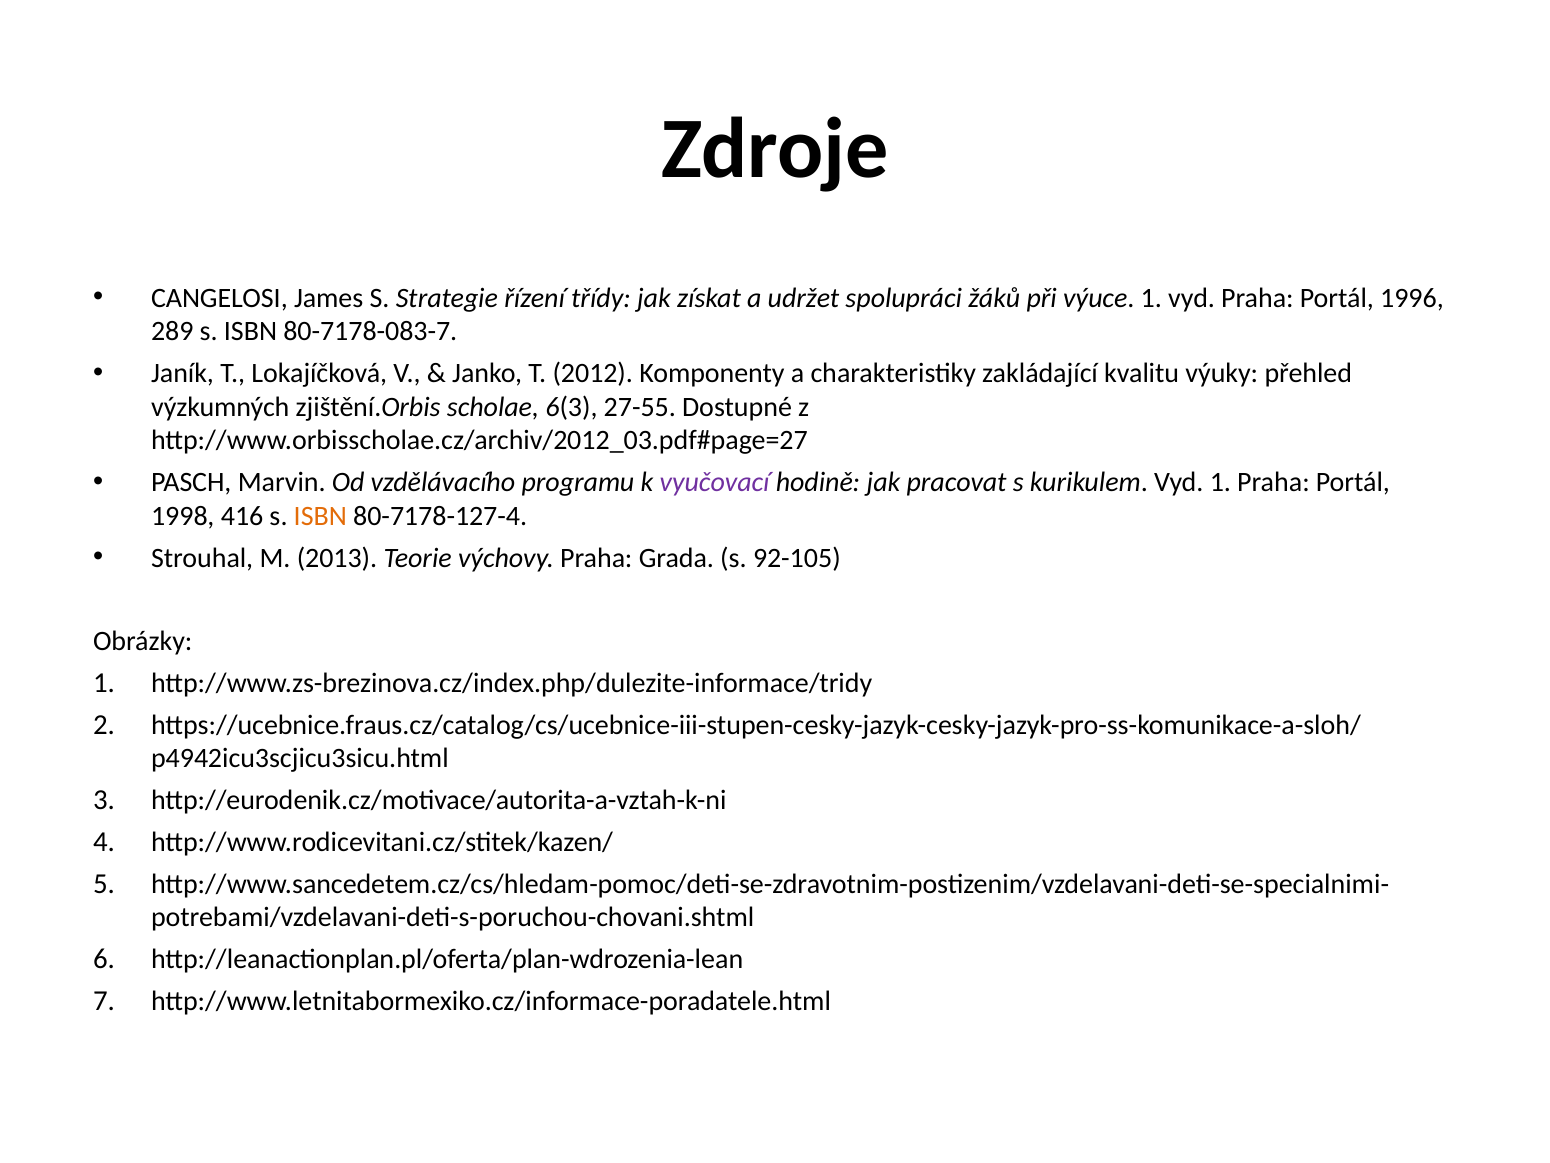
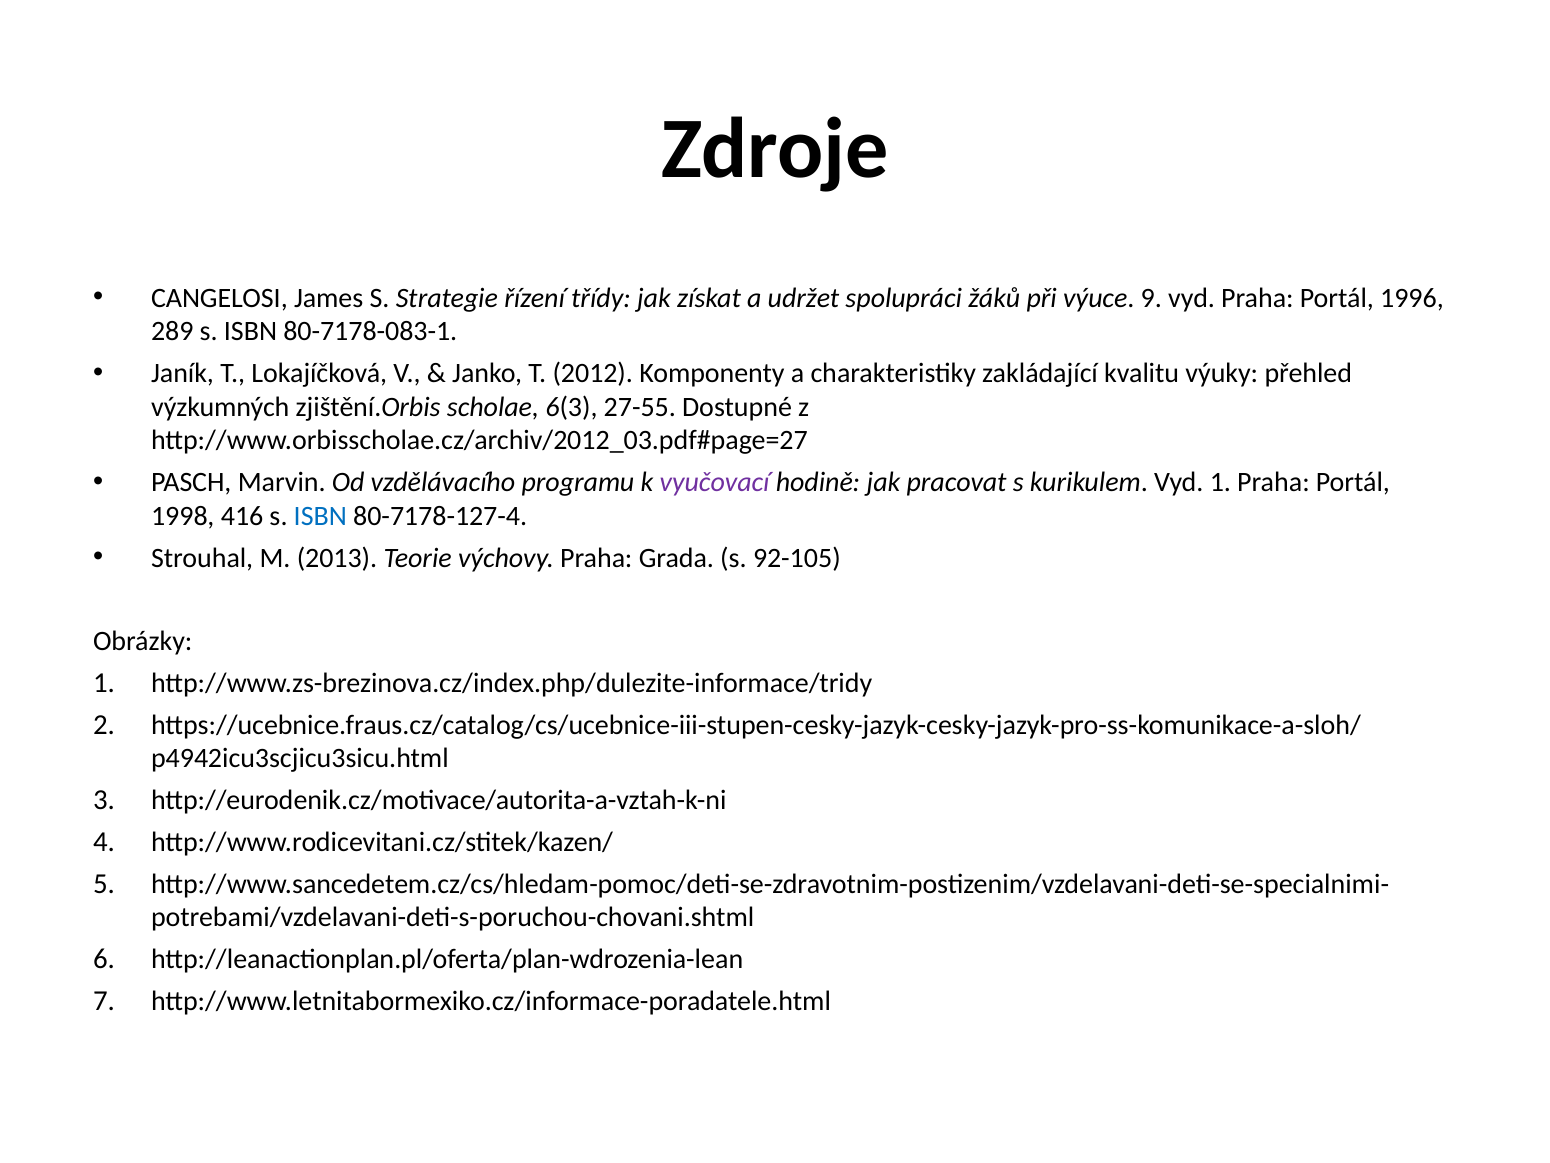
výuce 1: 1 -> 9 (1151, 298)
80-7178-083-7: 80-7178-083-7 -> 80-7178-083-1 (370, 331)
ISBN colour: orange -> blue (320, 516)
